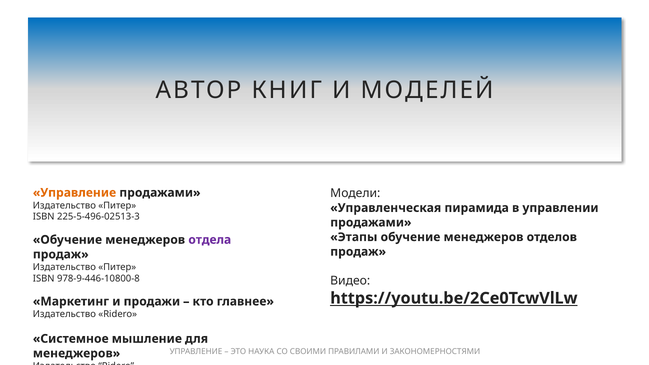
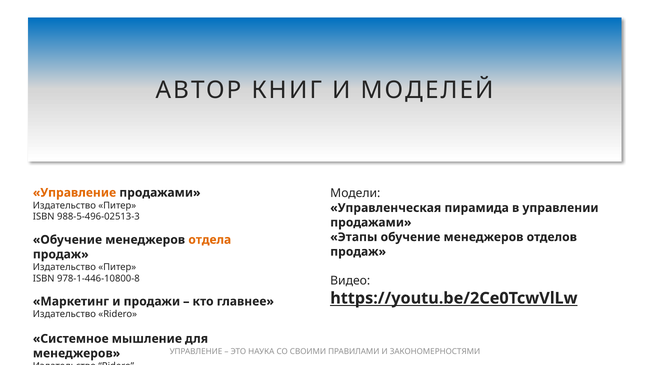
225-5-496-02513-3: 225-5-496-02513-3 -> 988-5-496-02513-3 (98, 217)
отдела colour: purple -> orange (210, 240)
978-9-446-10800-8: 978-9-446-10800-8 -> 978-1-446-10800-8 (98, 279)
